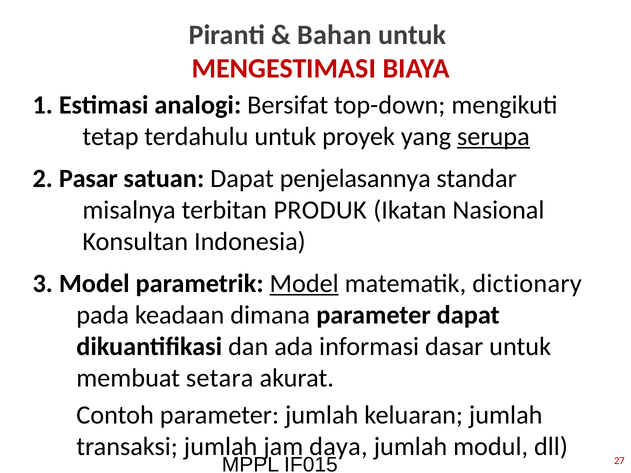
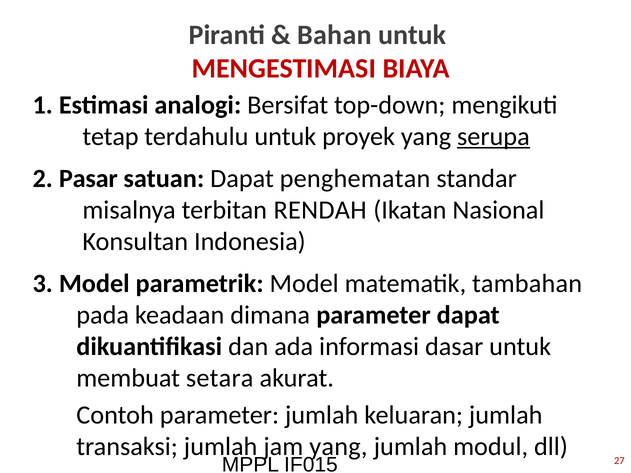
penjelasannya: penjelasannya -> penghematan (355, 179)
PRODUK: PRODUK -> RENDAH (320, 210)
Model underline: present -> none (304, 284)
dictionary: dictionary -> tambahan (527, 284)
jam daya: daya -> yang (338, 447)
